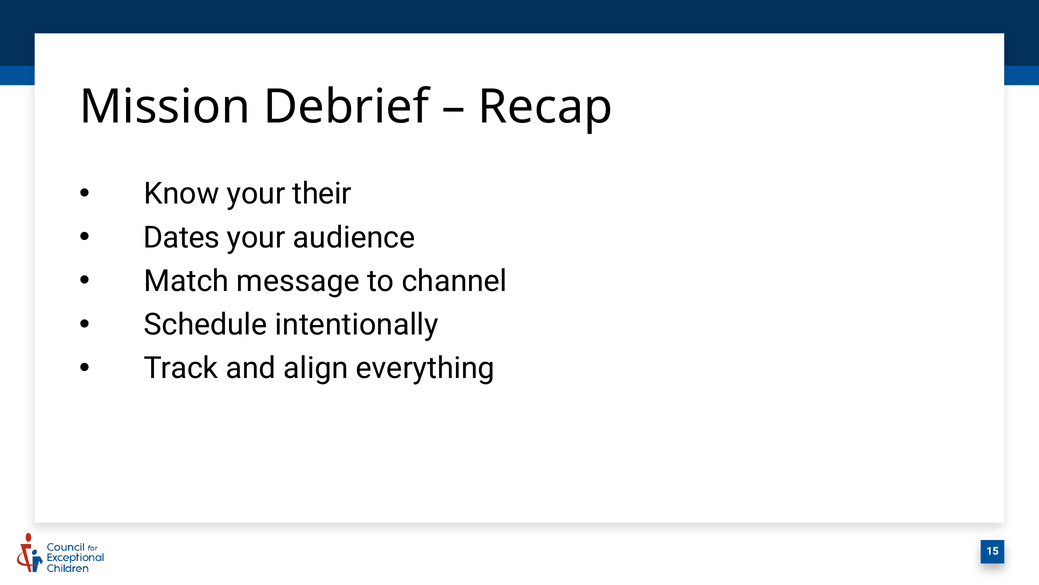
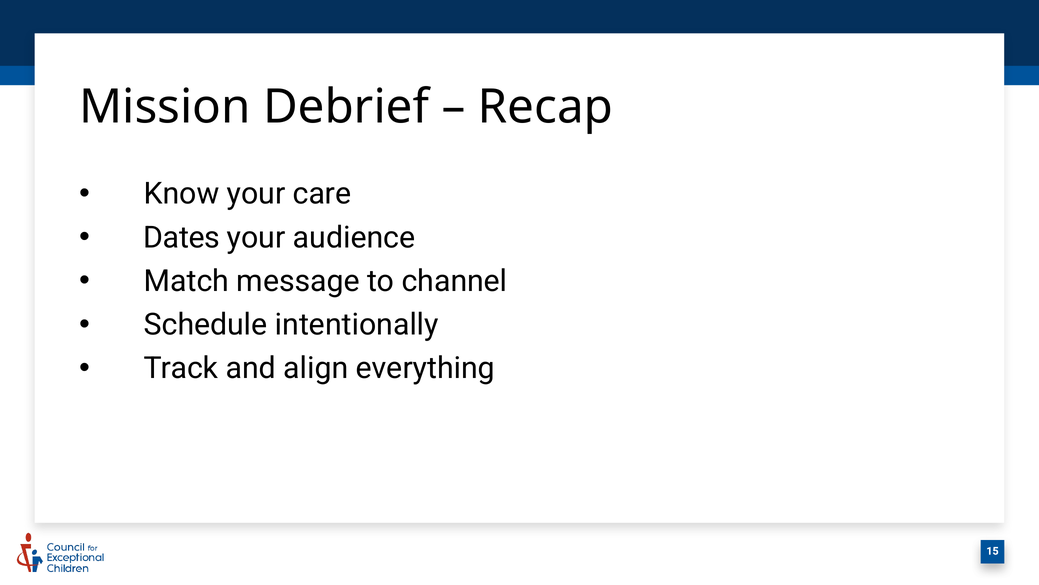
their: their -> care (322, 194)
